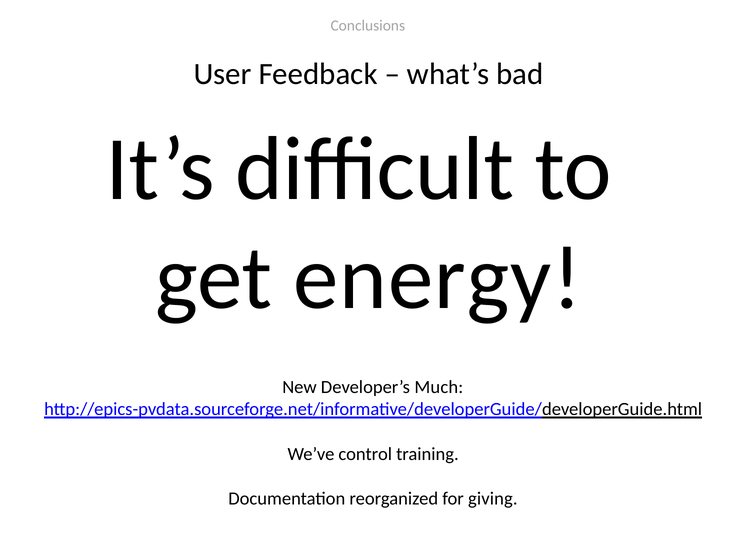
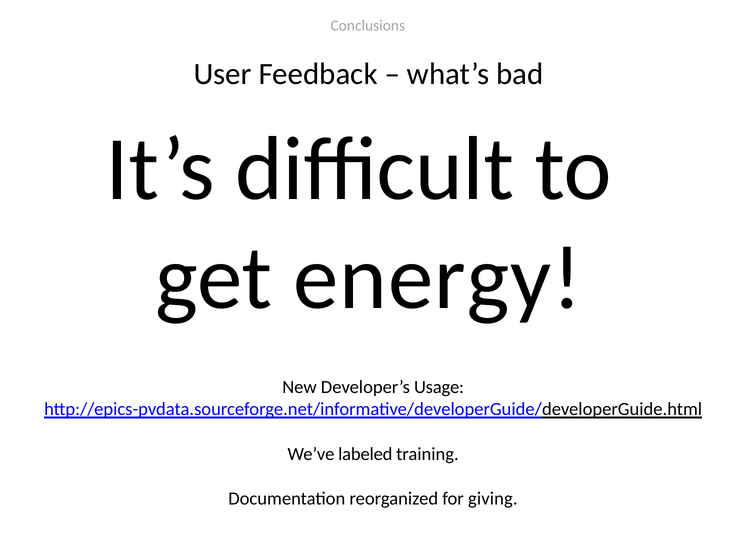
Much: Much -> Usage (439, 387)
control: control -> labeled (365, 454)
